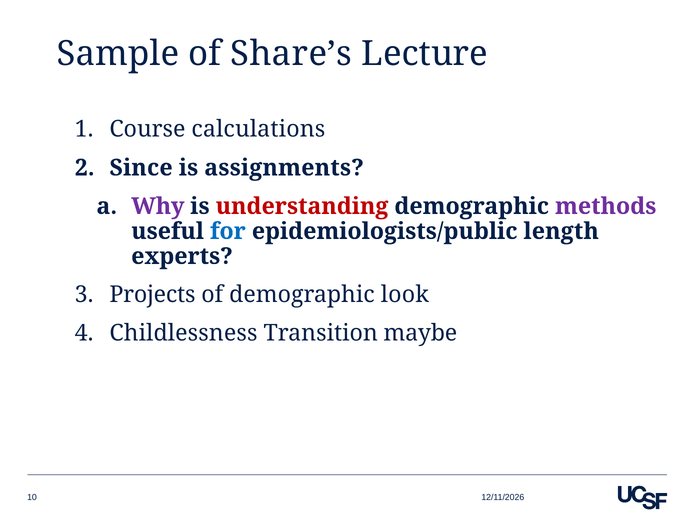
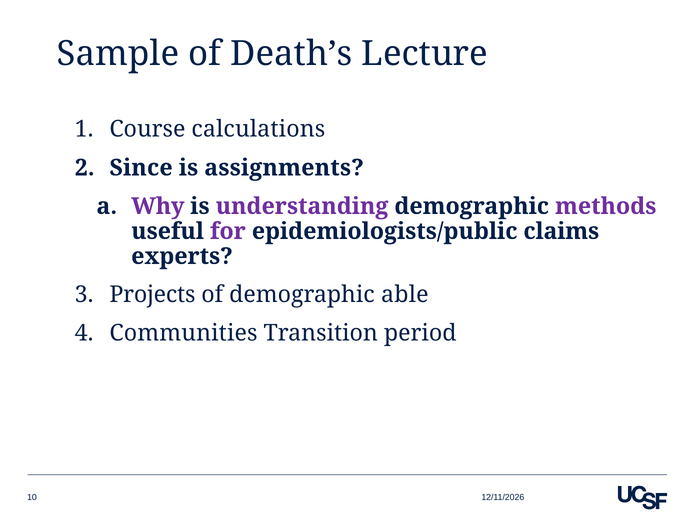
Share’s: Share’s -> Death’s (291, 54)
understanding colour: red -> purple (302, 206)
for colour: blue -> purple (228, 231)
length: length -> claims (561, 231)
look: look -> able (405, 295)
Childlessness: Childlessness -> Communities (183, 333)
maybe: maybe -> period (420, 333)
